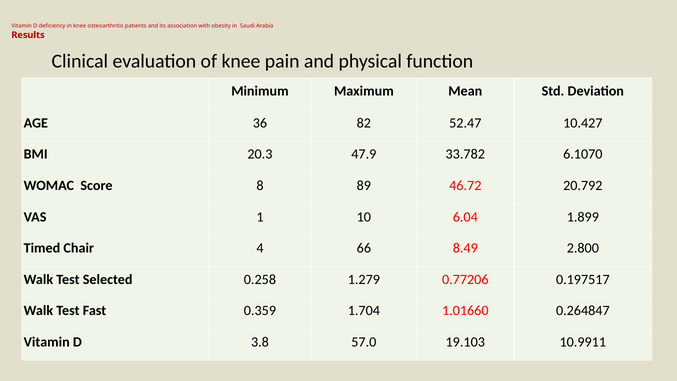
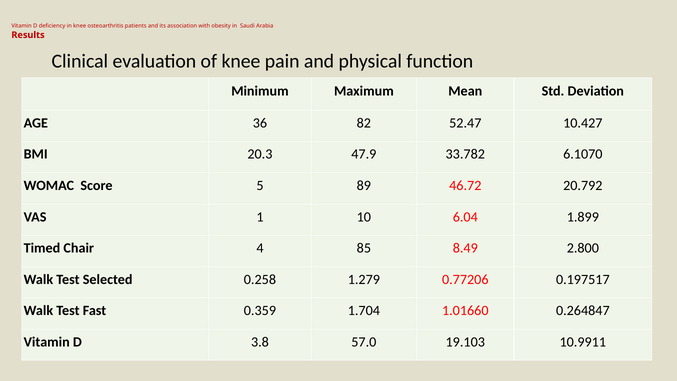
8: 8 -> 5 (260, 186)
66: 66 -> 85 (364, 248)
